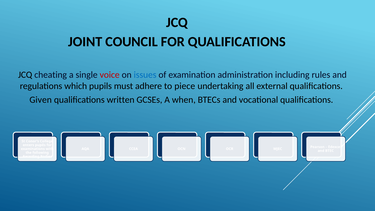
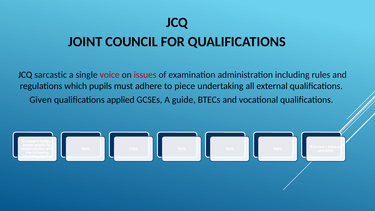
cheating: cheating -> sarcastic (51, 75)
issues colour: blue -> red (145, 75)
written: written -> applied (121, 100)
when: when -> guide (184, 100)
